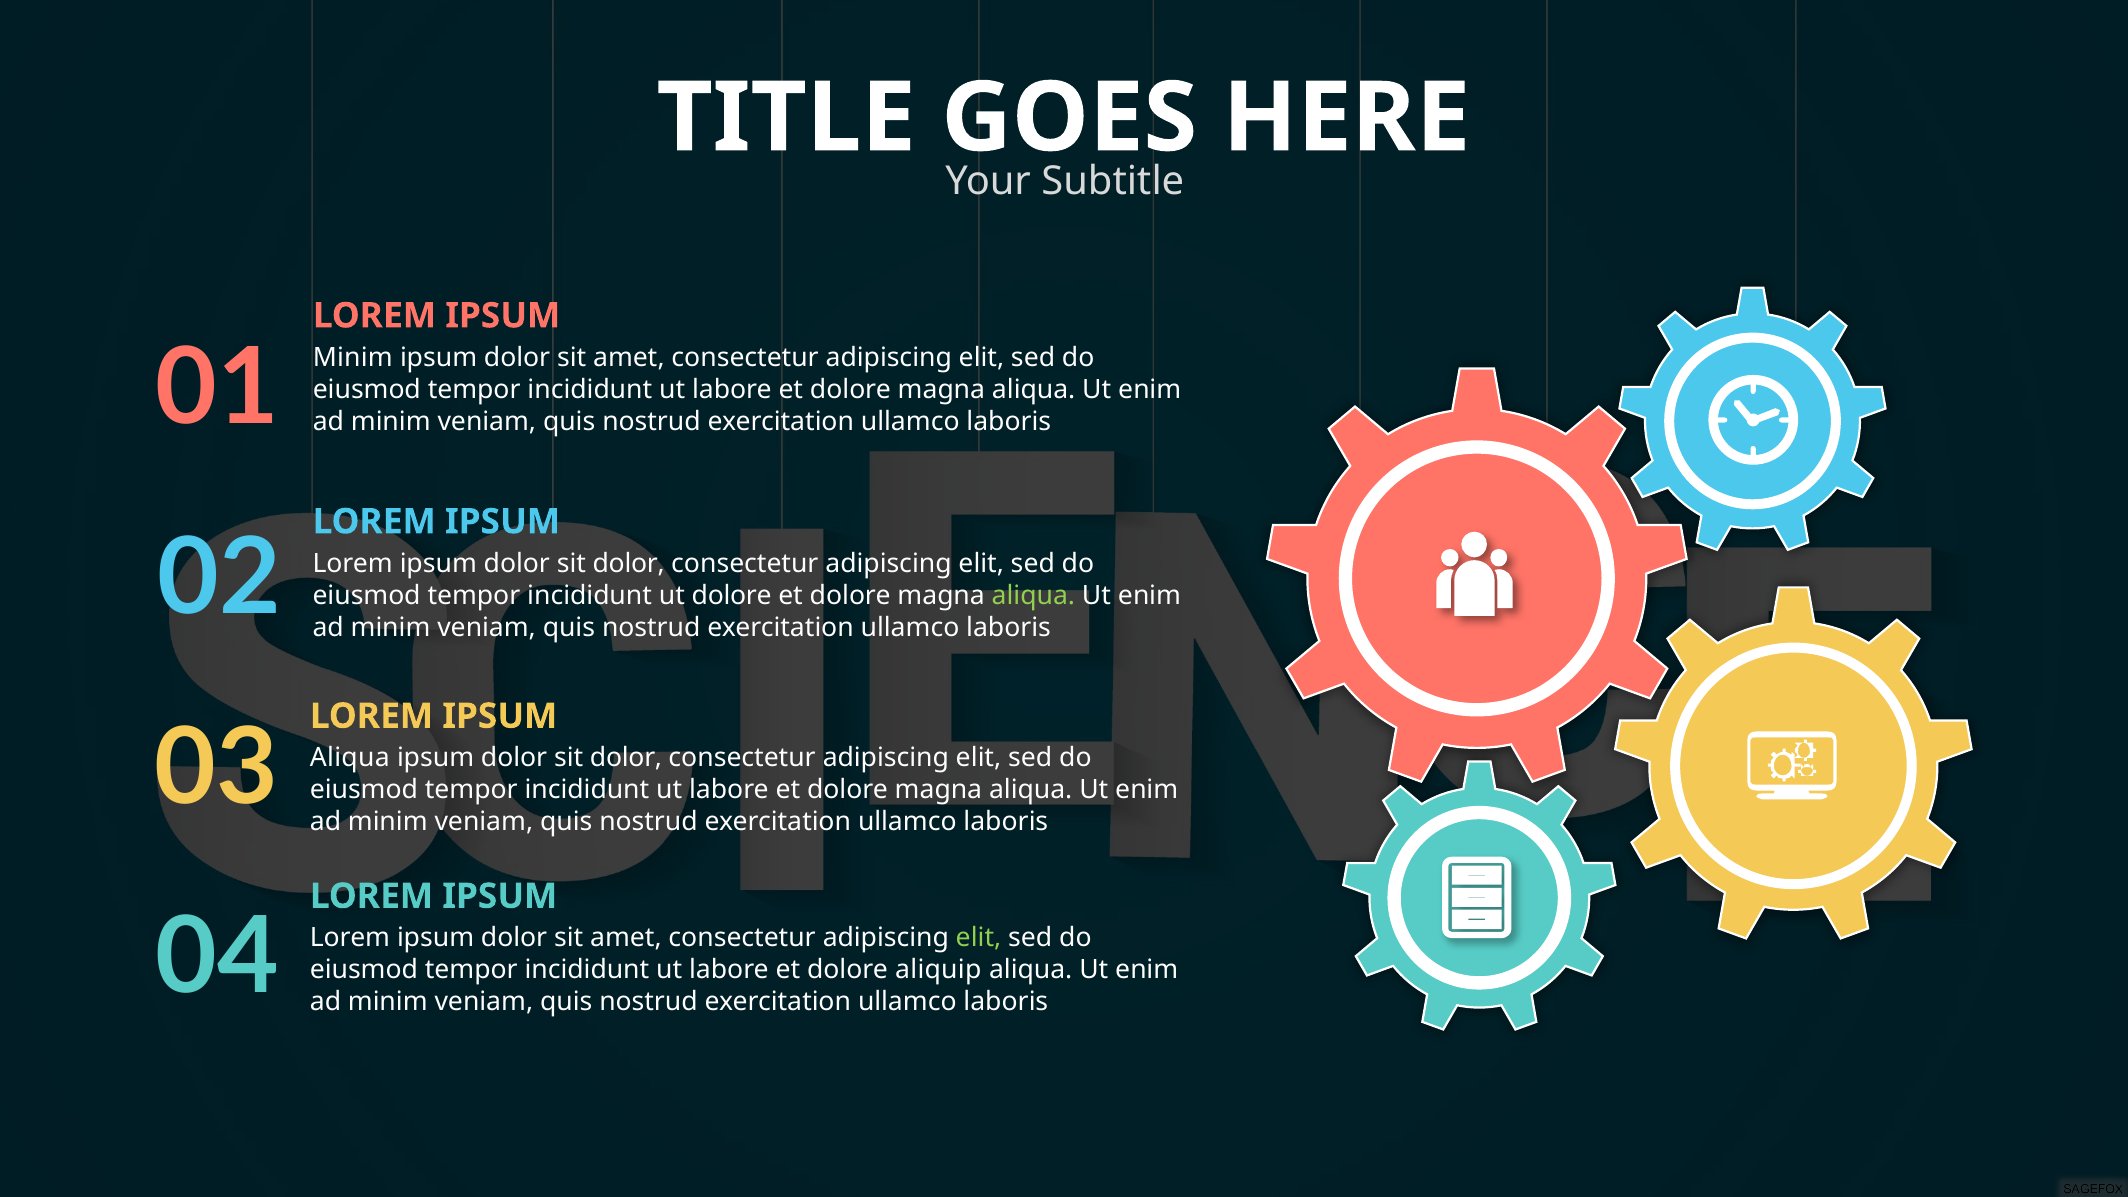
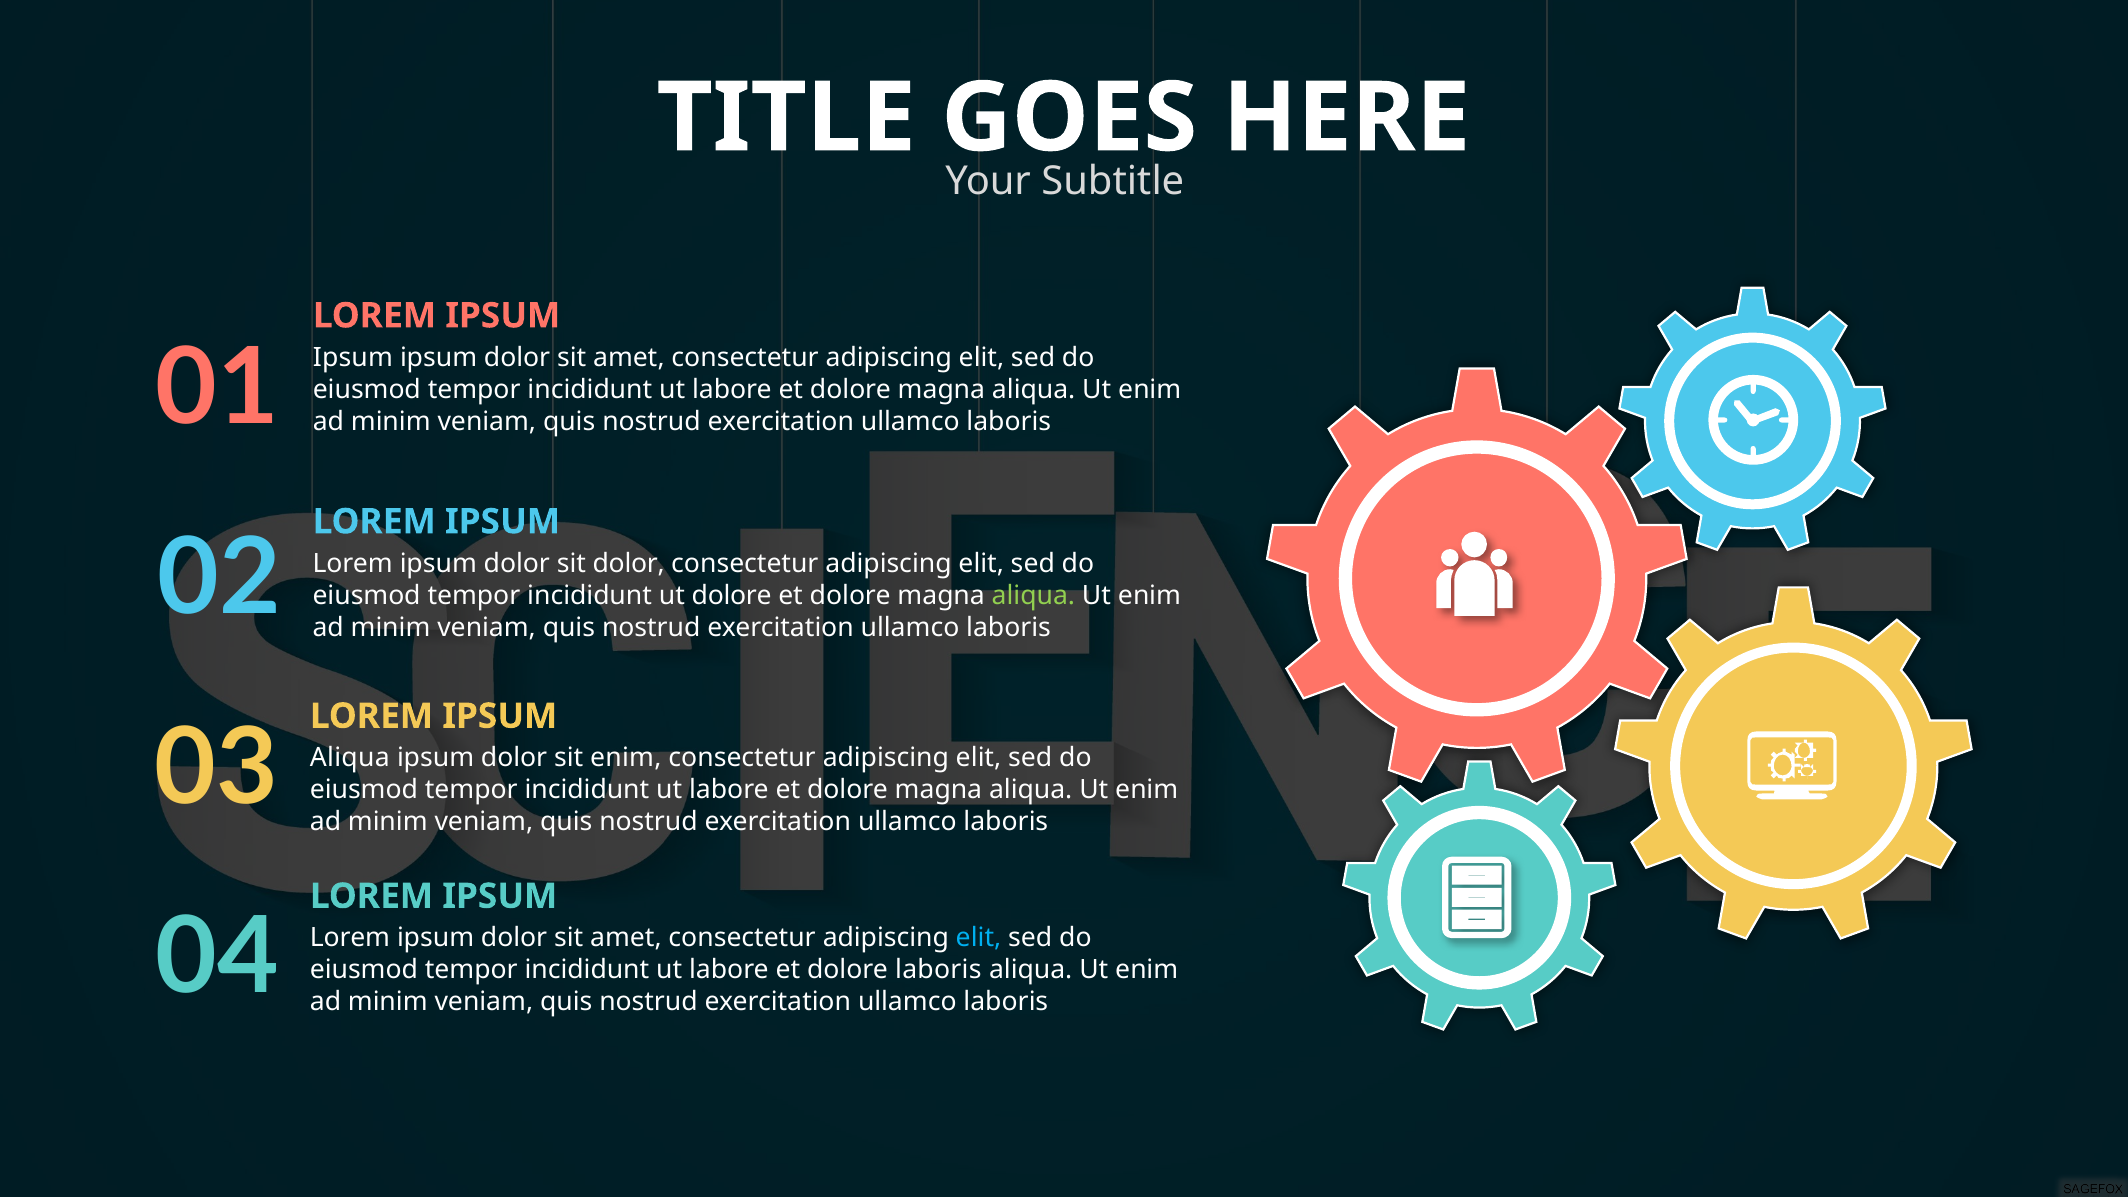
Minim: Minim -> Ipsum (353, 358)
dolor: dolor -> enim (626, 758)
elit colour: light green -> light blue (979, 938)
dolore aliquip: aliquip -> laboris (938, 970)
